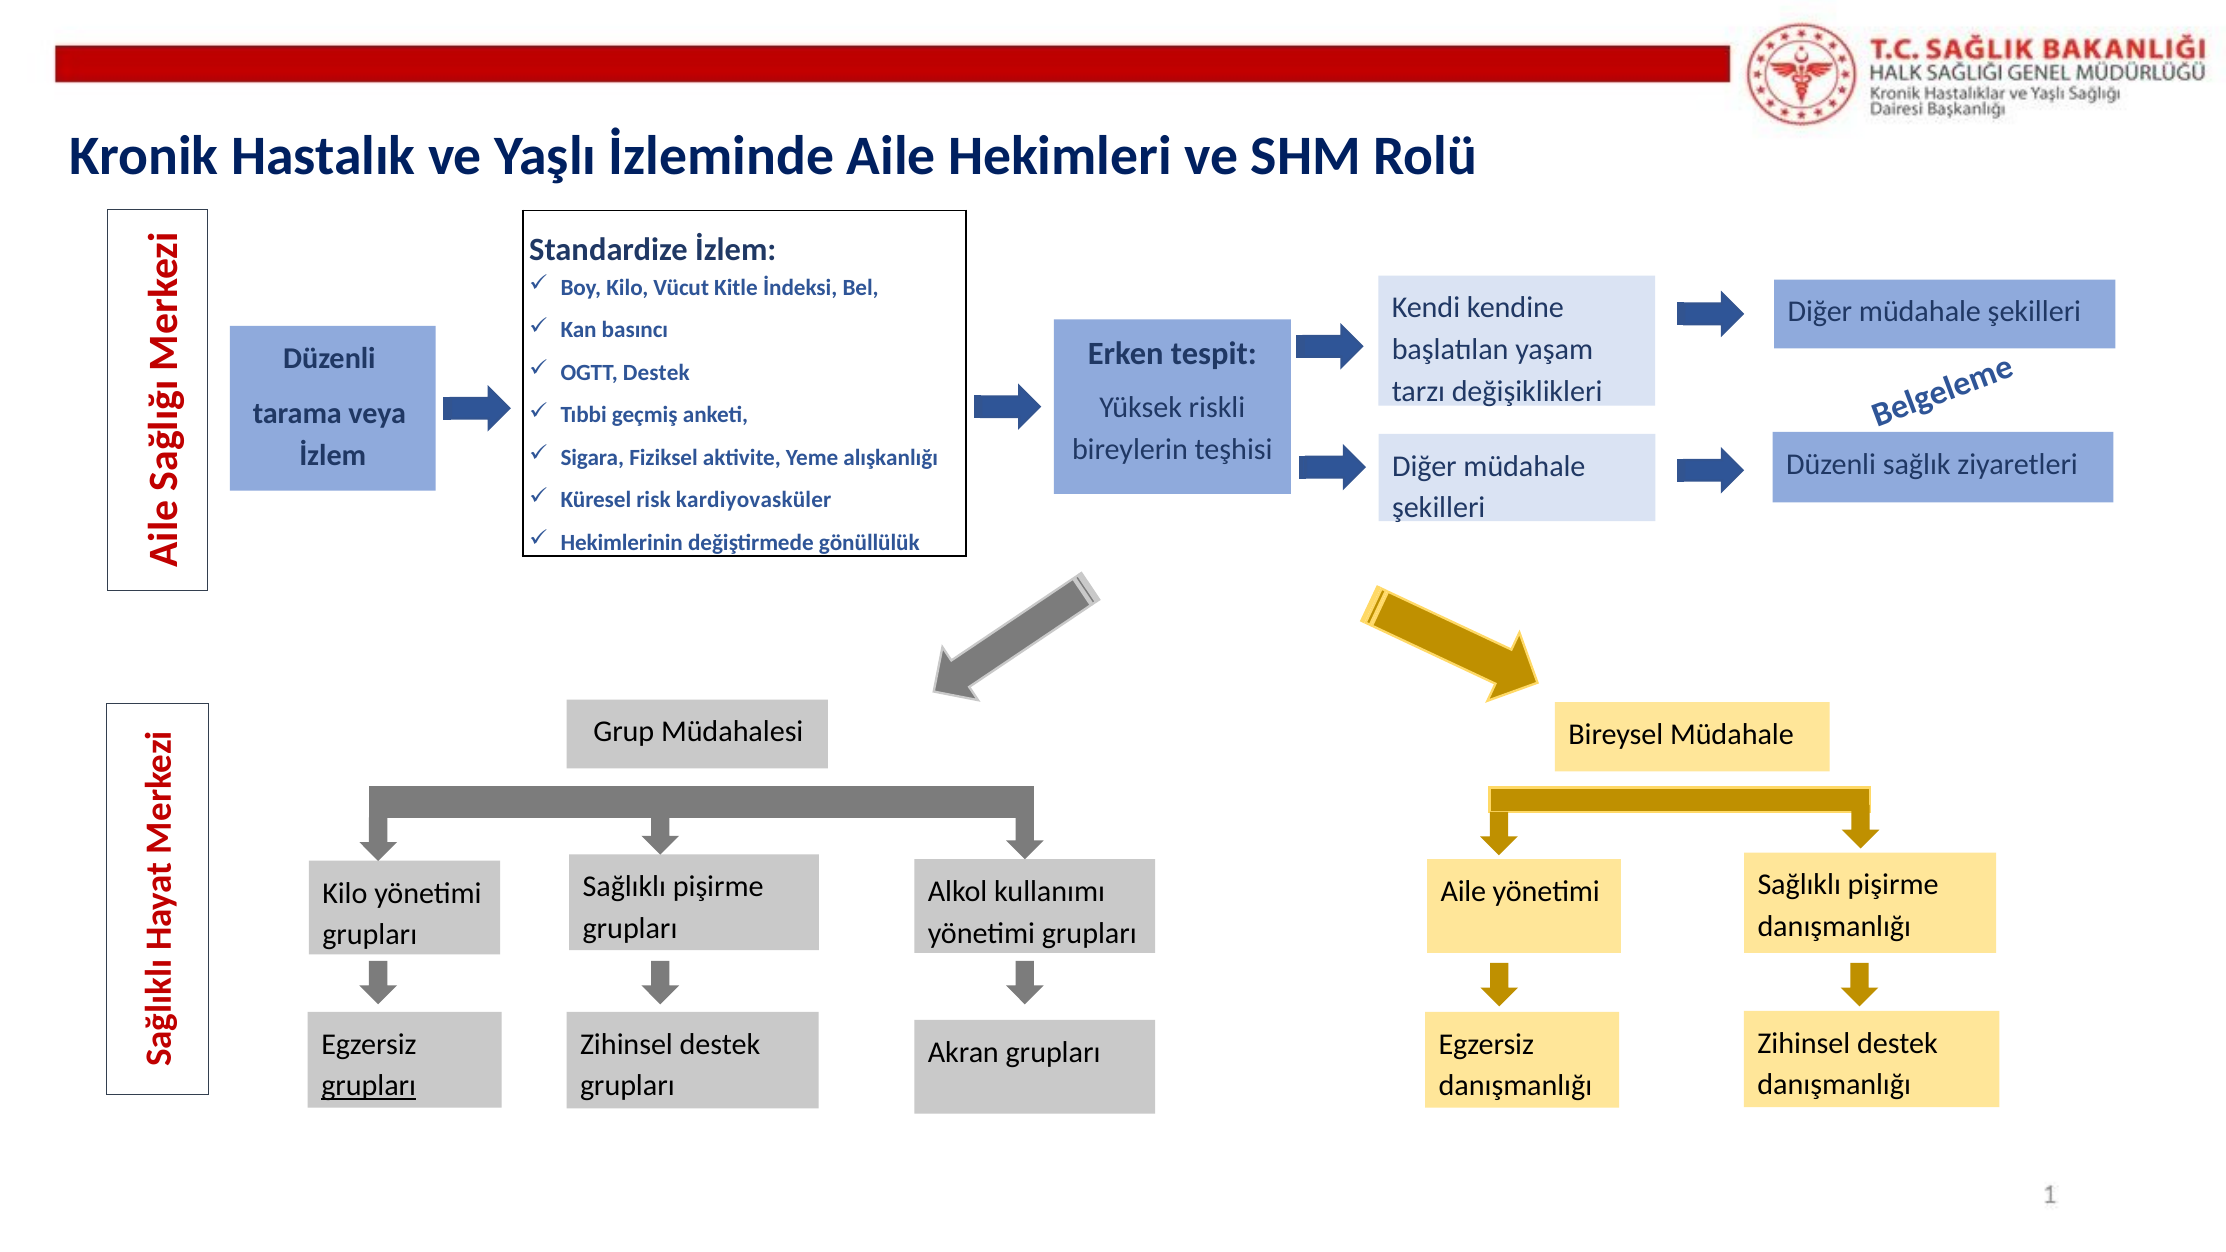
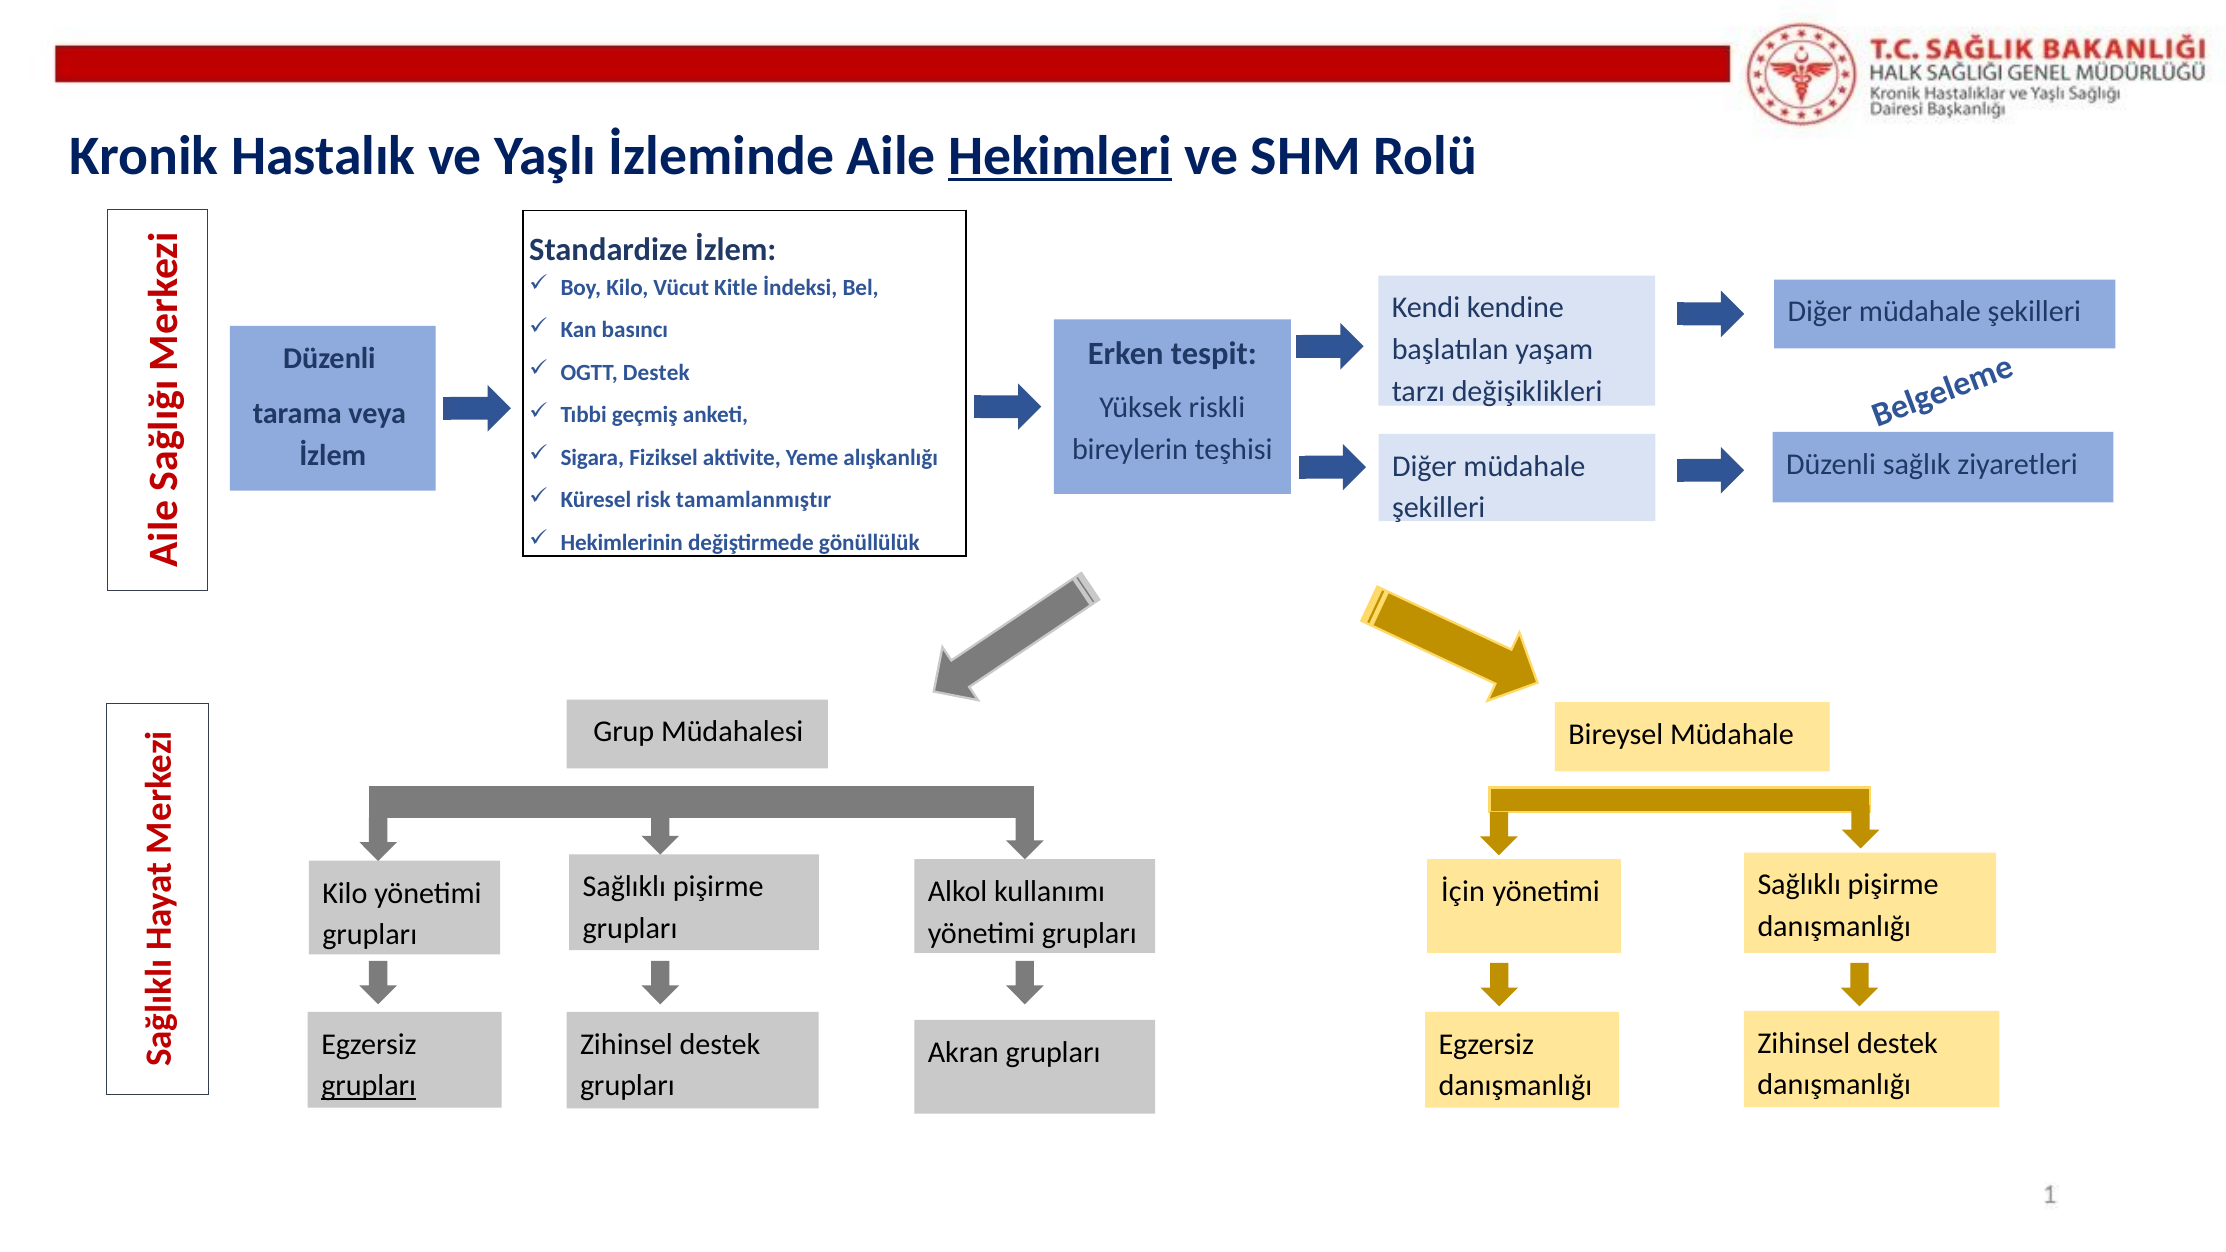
Hekimleri underline: none -> present (1060, 156)
kardiyovasküler: kardiyovasküler -> tamamlanmıştır (754, 500)
Aile: Aile -> İçin (1463, 892)
